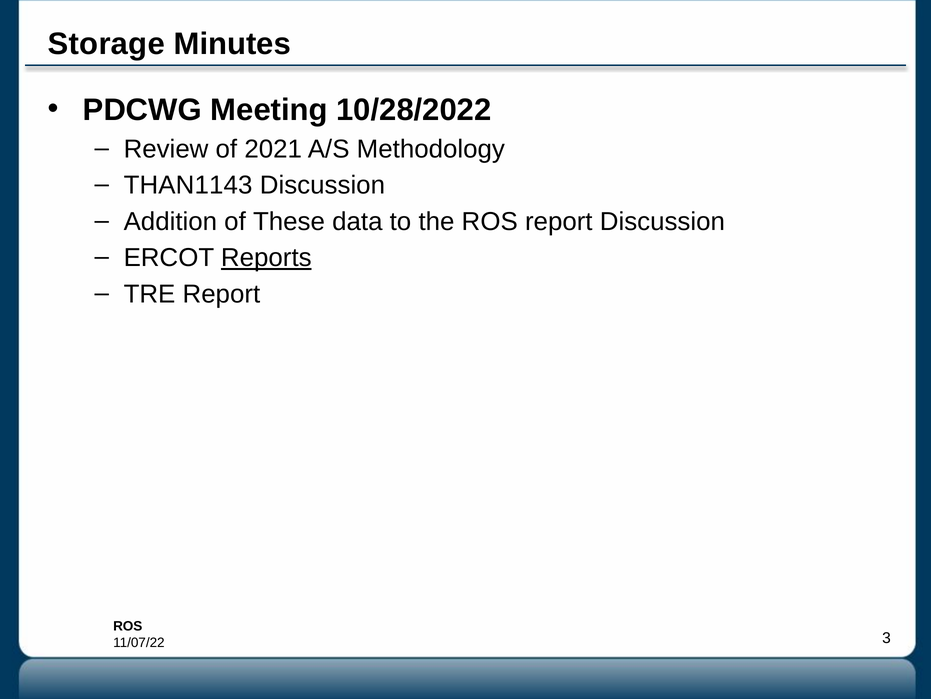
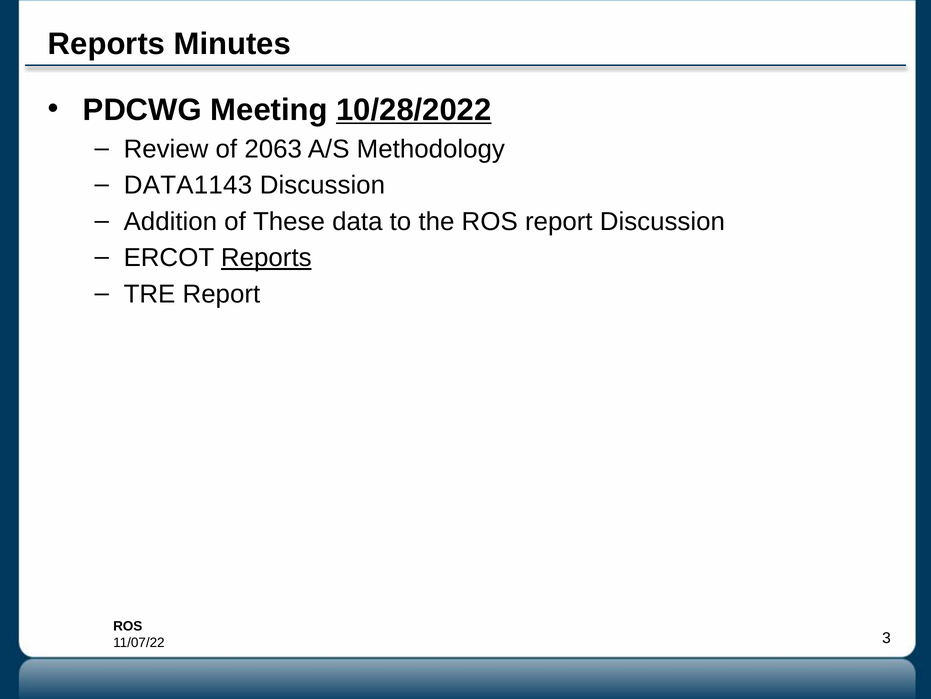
Storage: Storage -> Reports (107, 44)
10/28/2022 underline: none -> present (414, 110)
2021: 2021 -> 2063 (273, 149)
THAN1143: THAN1143 -> DATA1143 (188, 185)
